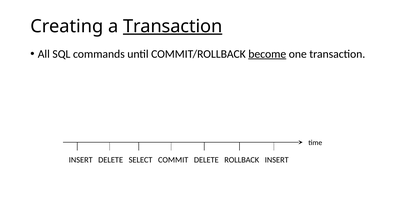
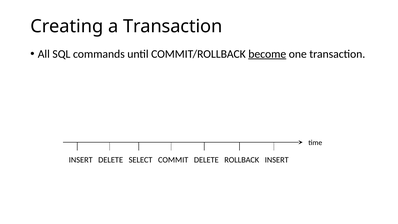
Transaction underline: present -> none (173, 26)
